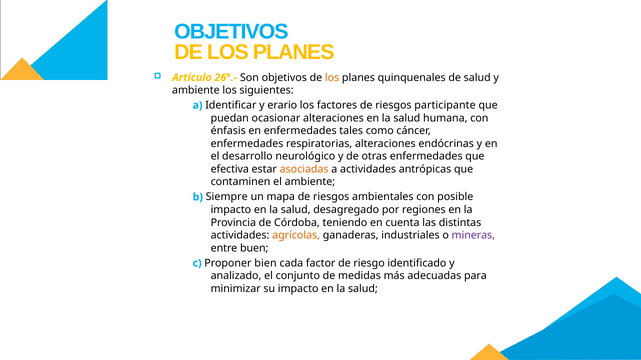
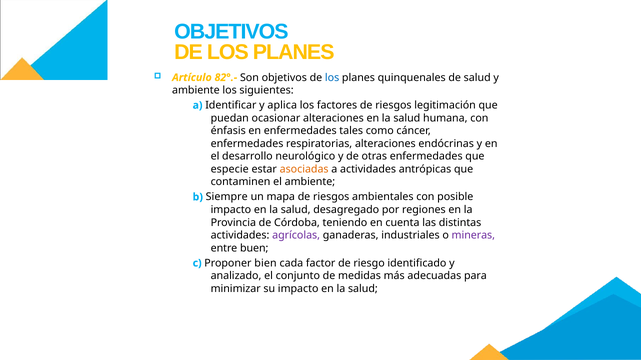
26°.-: 26°.- -> 82°.- (226, 78)
los colour: orange -> blue (332, 78)
erario: erario -> aplica (282, 105)
participante: participante -> legitimación (445, 105)
efectiva: efectiva -> especie (230, 169)
agrícolas colour: orange -> purple (296, 236)
